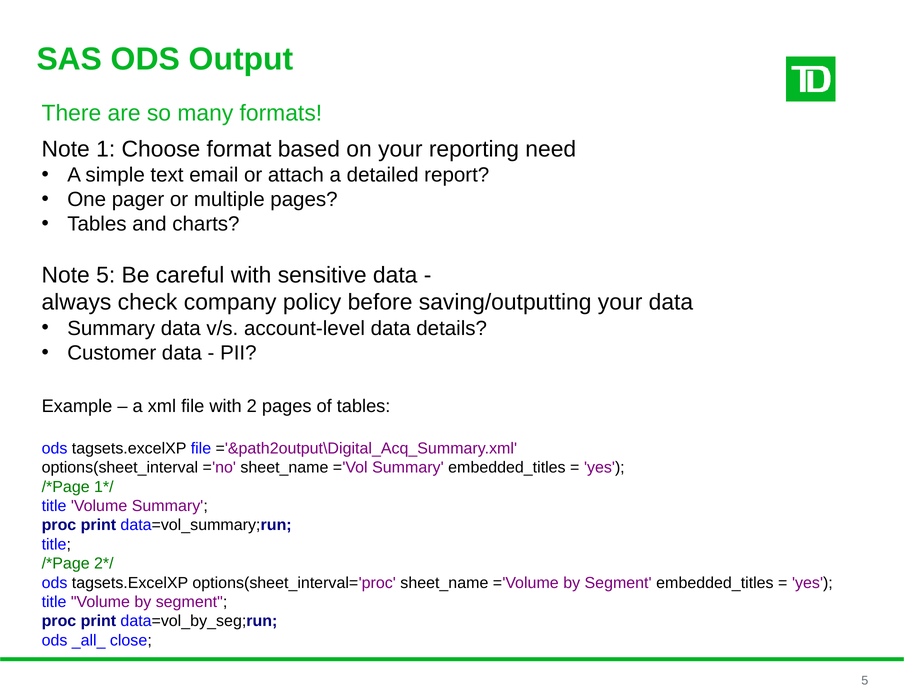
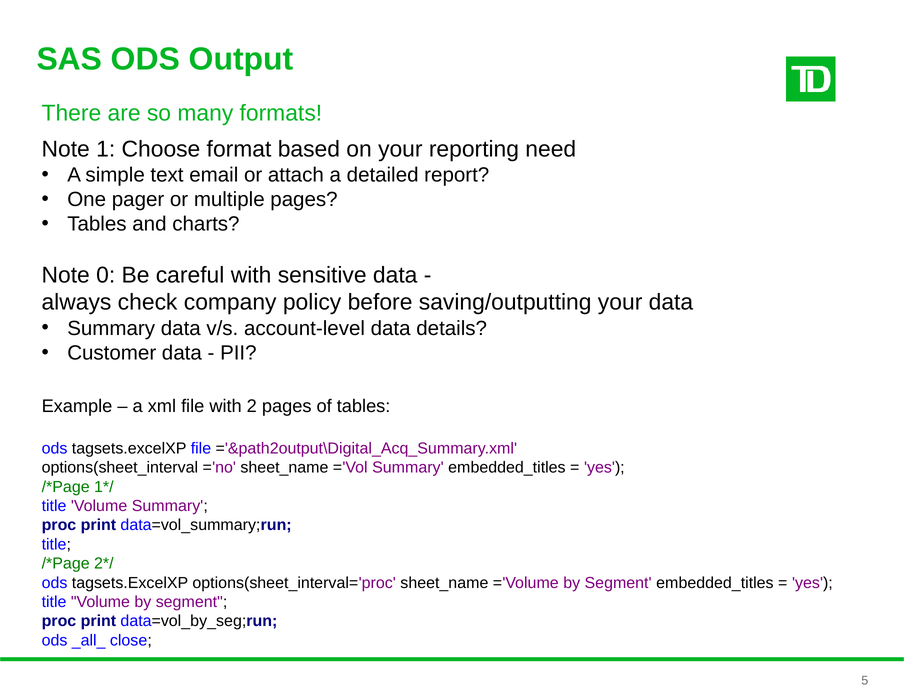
Note 5: 5 -> 0 (106, 275)
